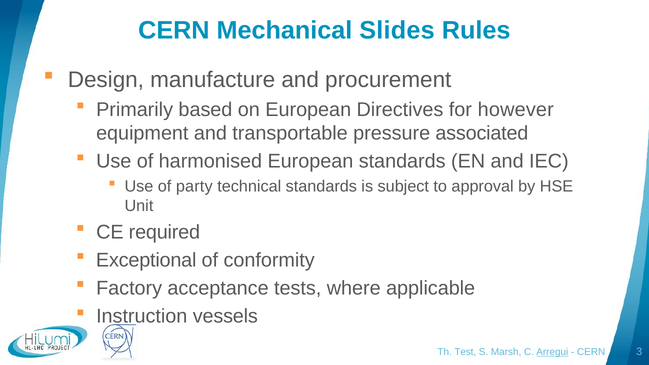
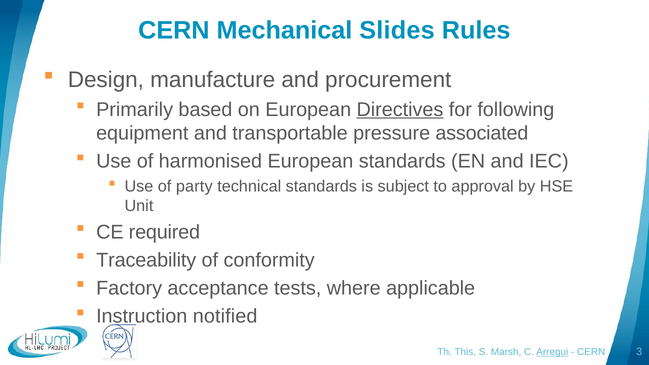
Directives underline: none -> present (400, 110)
however: however -> following (516, 110)
Exceptional: Exceptional -> Traceability (146, 260)
vessels: vessels -> notified (225, 316)
Test: Test -> This (465, 352)
